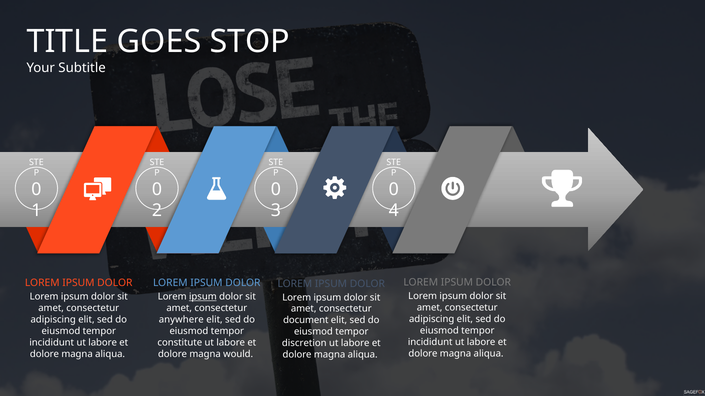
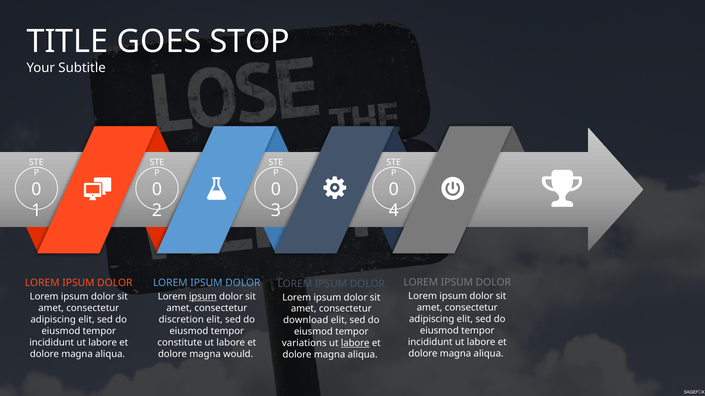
anywhere: anywhere -> discretion (181, 320)
document: document -> download (306, 321)
discretion: discretion -> variations (304, 344)
labore underline: none -> present (355, 344)
